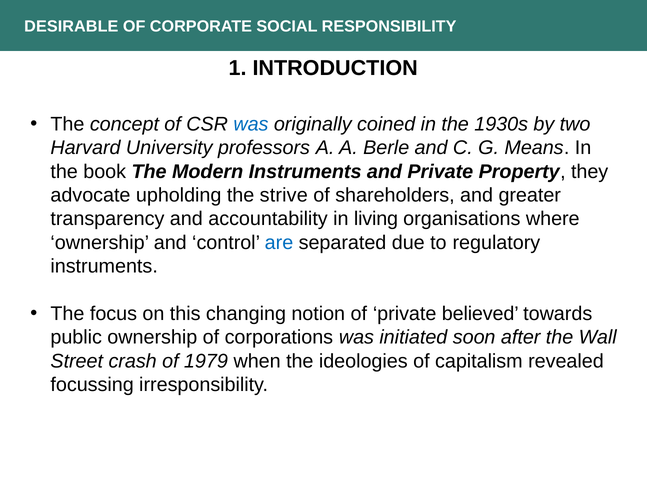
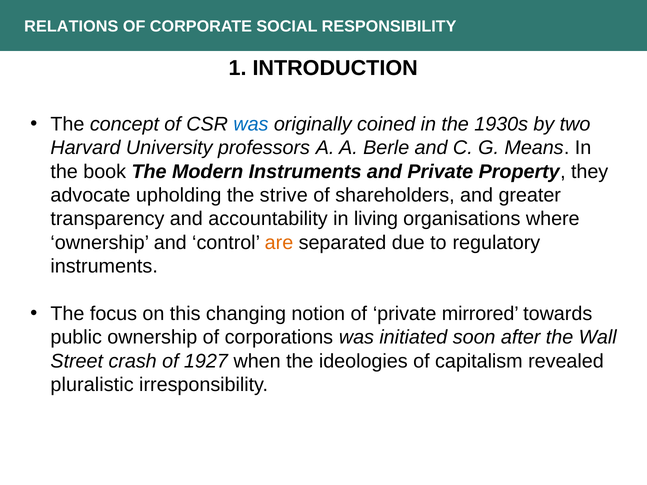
DESIRABLE: DESIRABLE -> RELATIONS (71, 27)
are colour: blue -> orange (279, 243)
believed: believed -> mirrored (480, 314)
1979: 1979 -> 1927 (206, 361)
focussing: focussing -> pluralistic (92, 385)
